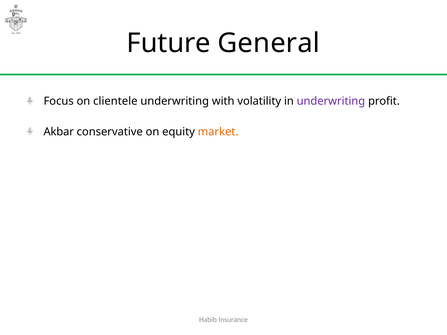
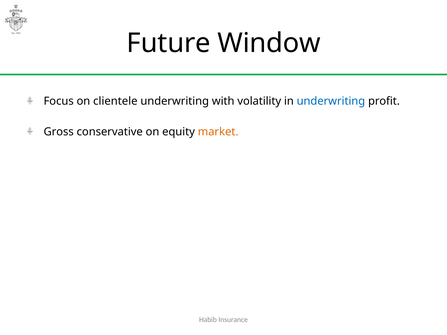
General: General -> Window (269, 43)
underwriting colour: purple -> blue (331, 101)
Akbar: Akbar -> Gross (59, 132)
